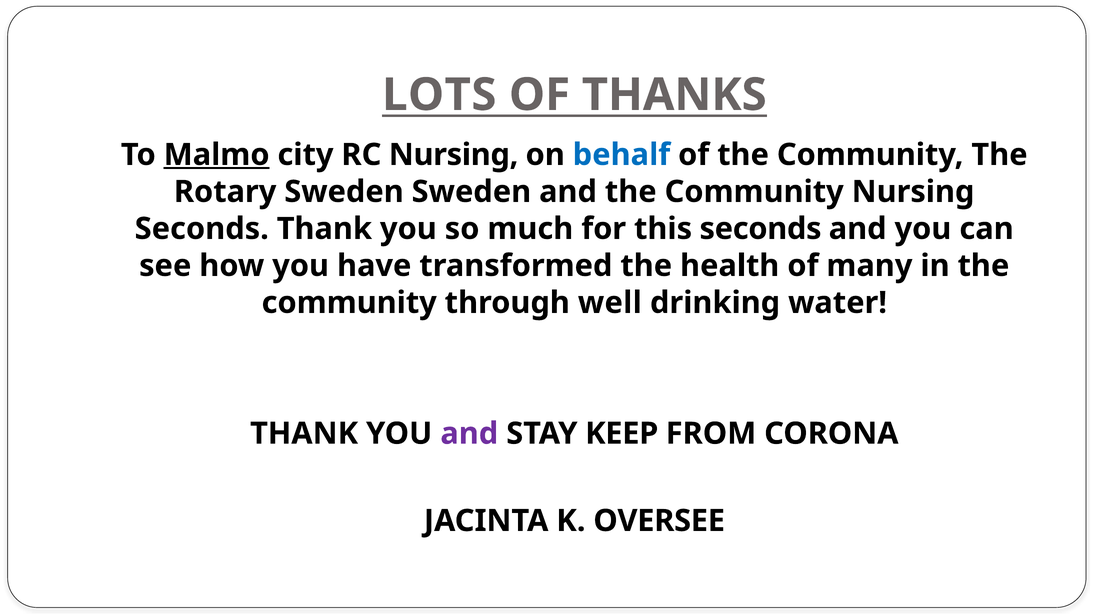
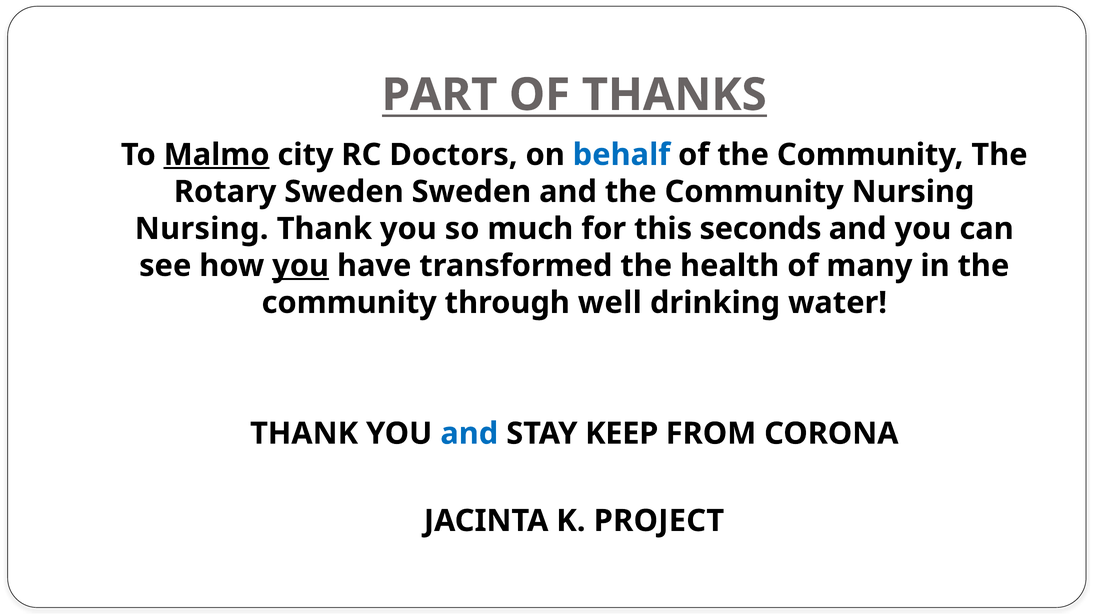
LOTS: LOTS -> PART (440, 95)
RC Nursing: Nursing -> Doctors (453, 155)
Seconds: Seconds -> Nursing (202, 228)
you underline: none -> present (301, 265)
and colour: purple -> blue (469, 433)
OVERSEE: OVERSEE -> PROJECT (659, 520)
